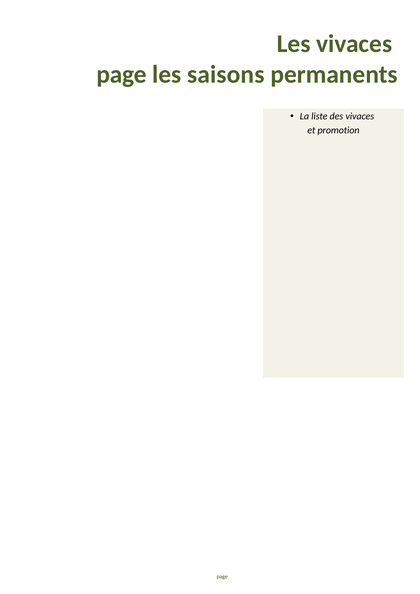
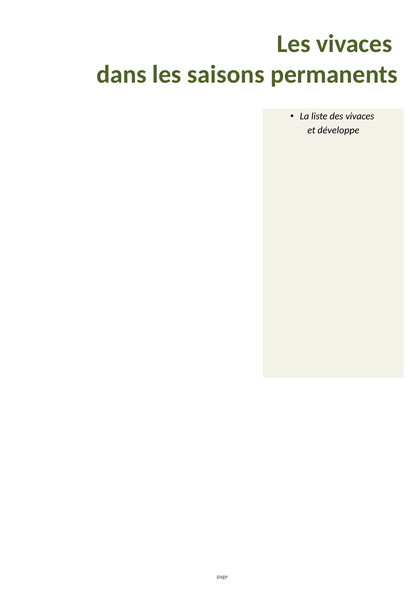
page: page -> dans (122, 74)
promotion: promotion -> développe (338, 130)
